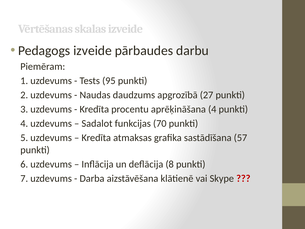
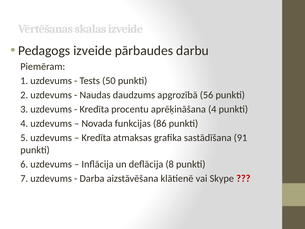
95: 95 -> 50 (109, 81)
27: 27 -> 56 (207, 95)
Sadalot: Sadalot -> Novada (97, 123)
70: 70 -> 86 (160, 123)
57: 57 -> 91 (240, 138)
